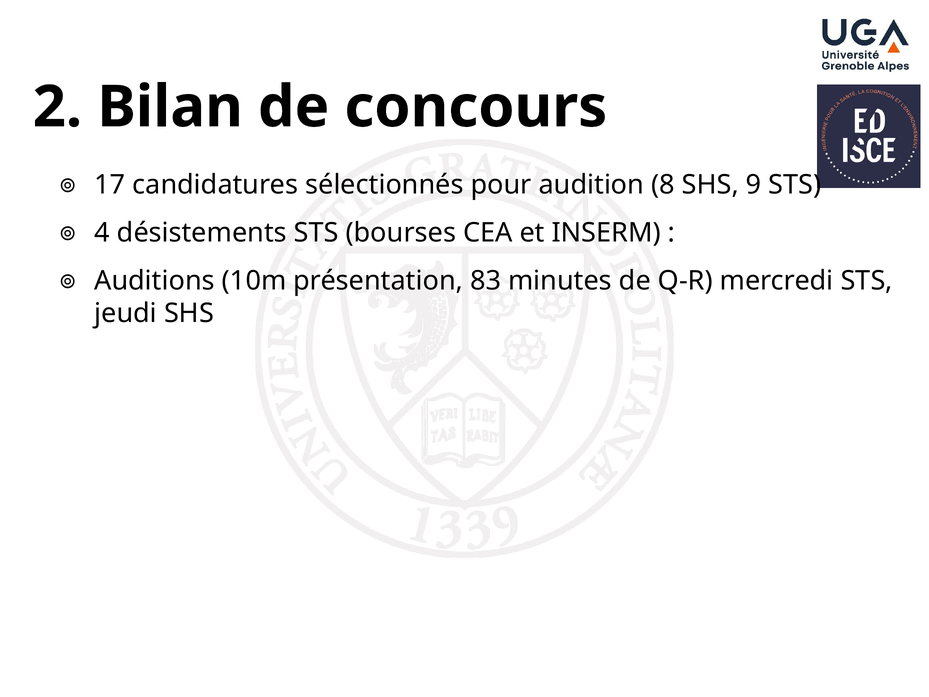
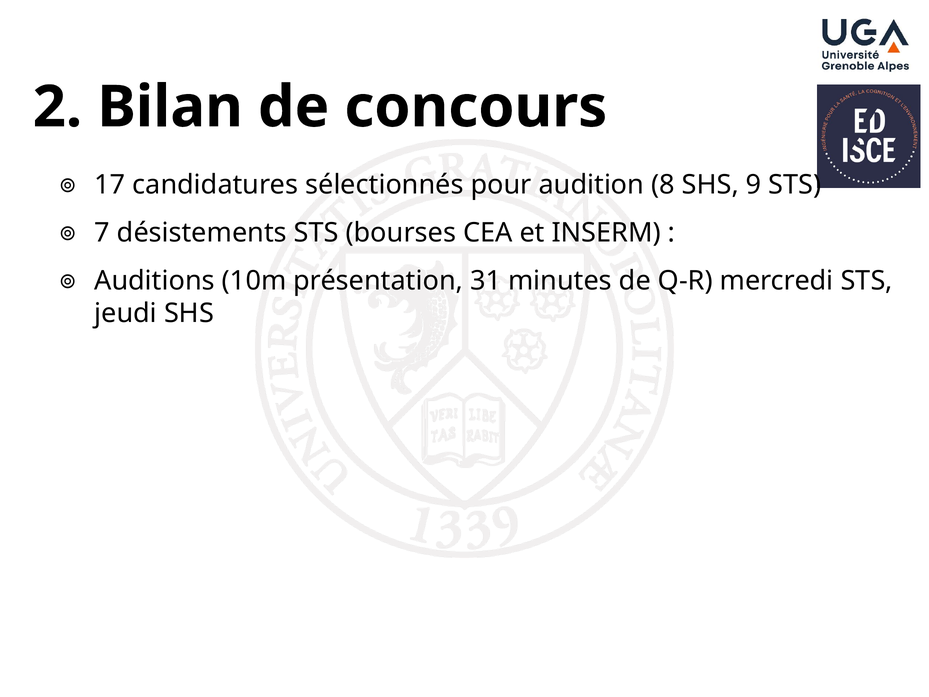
4: 4 -> 7 (102, 233)
83: 83 -> 31 (486, 281)
